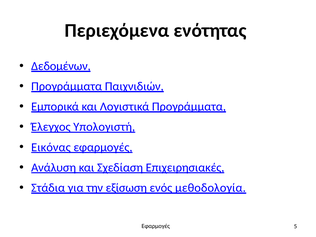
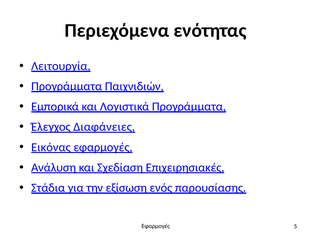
Δεδομένων: Δεδομένων -> Λειτουργία (61, 66)
Υπολογιστή: Υπολογιστή -> Διαφάνειες (104, 127)
μεθοδολογία: μεθοδολογία -> παρουσίασης (211, 188)
